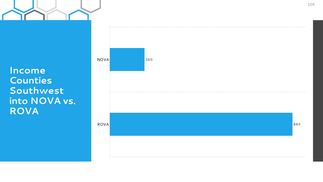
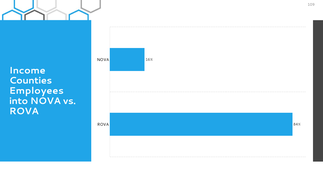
Southwest: Southwest -> Employees (36, 91)
